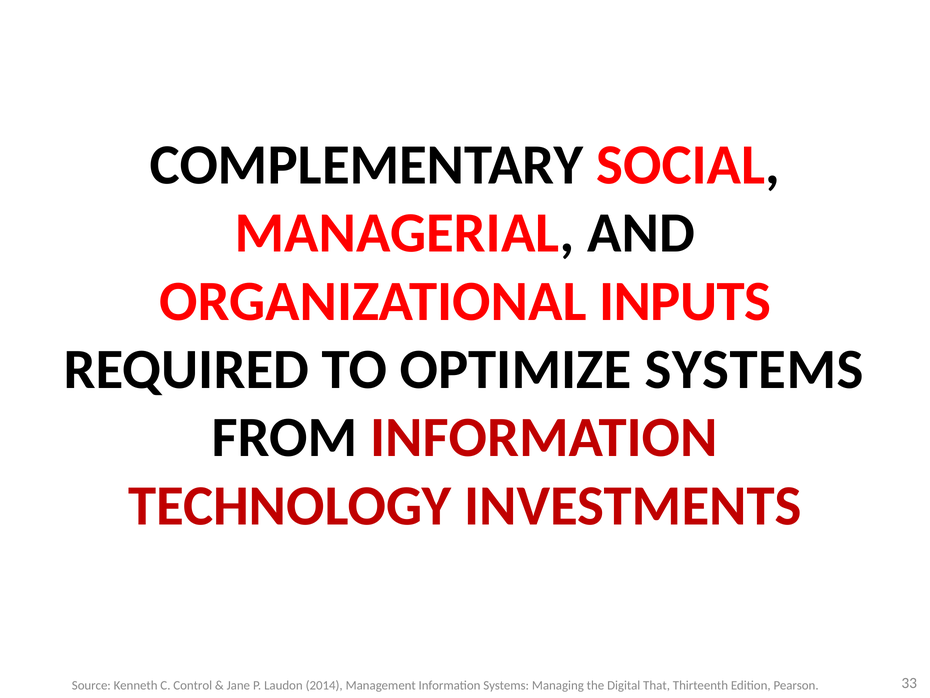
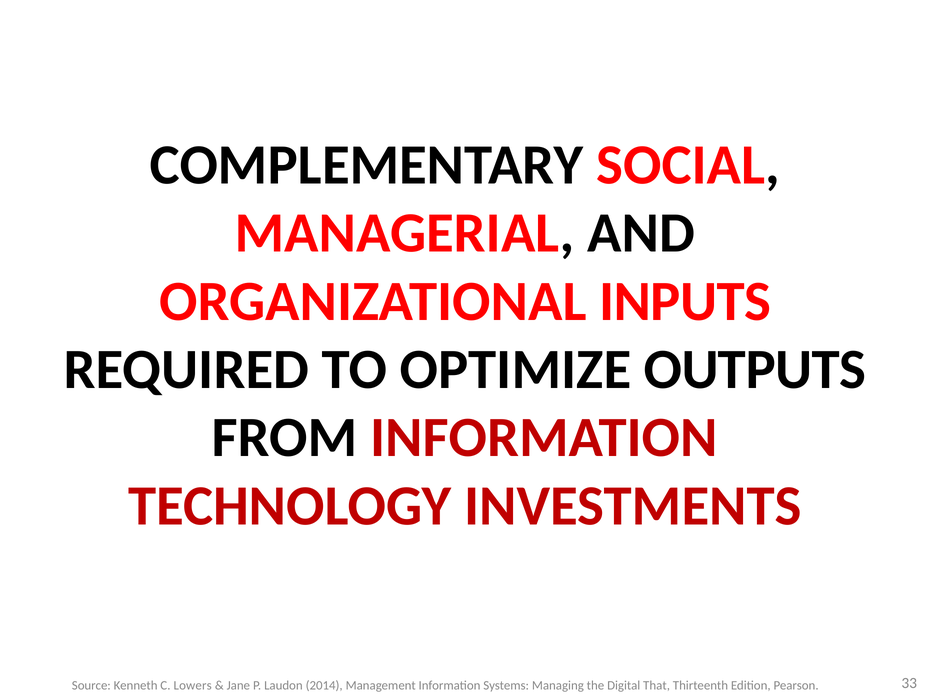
OPTIMIZE SYSTEMS: SYSTEMS -> OUTPUTS (755, 369)
Control: Control -> Lowers (193, 685)
